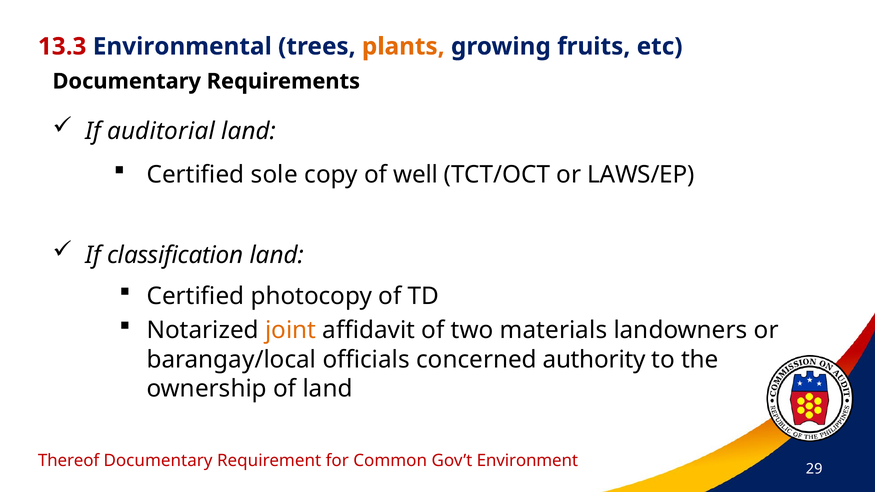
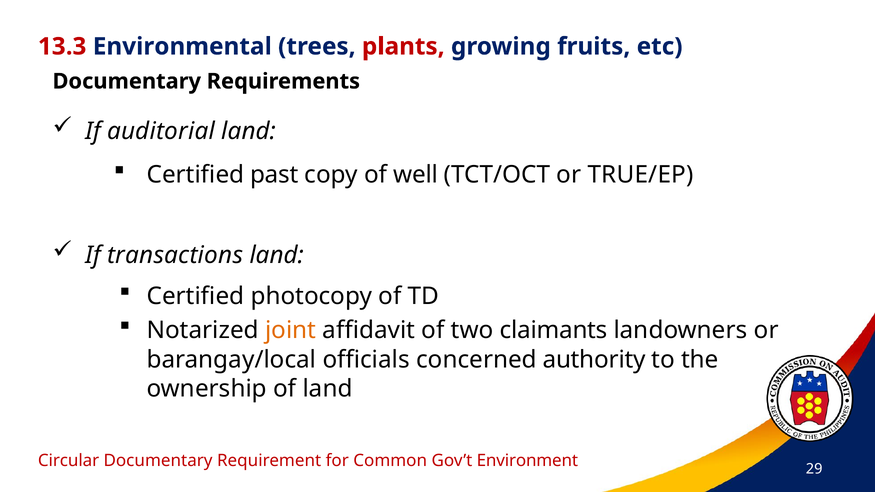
plants colour: orange -> red (403, 47)
sole: sole -> past (274, 175)
LAWS/EP: LAWS/EP -> TRUE/EP (641, 175)
classification: classification -> transactions (175, 255)
materials: materials -> claimants (554, 331)
Thereof: Thereof -> Circular (69, 461)
